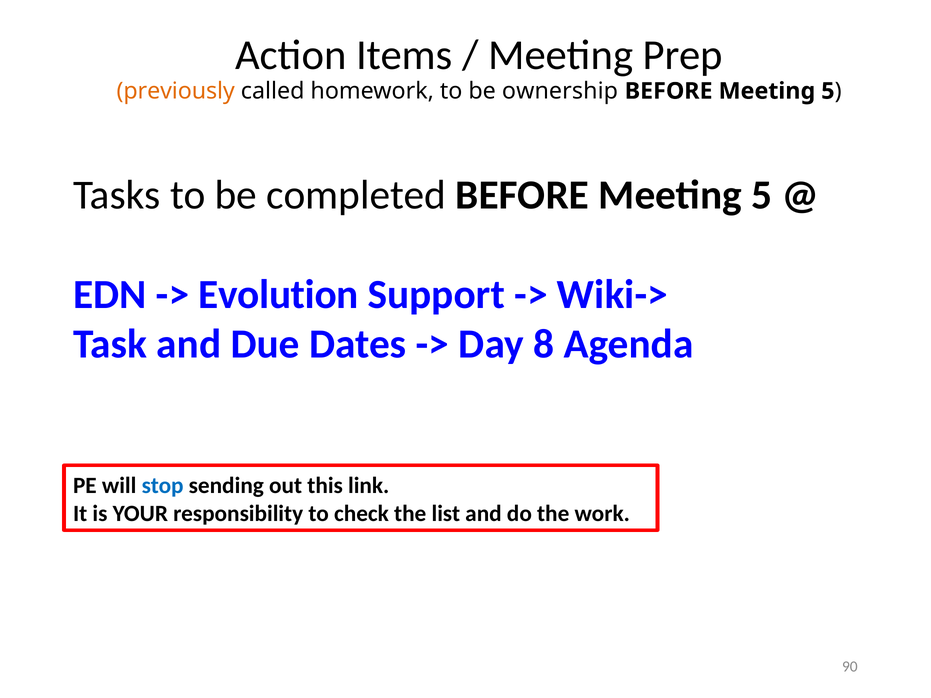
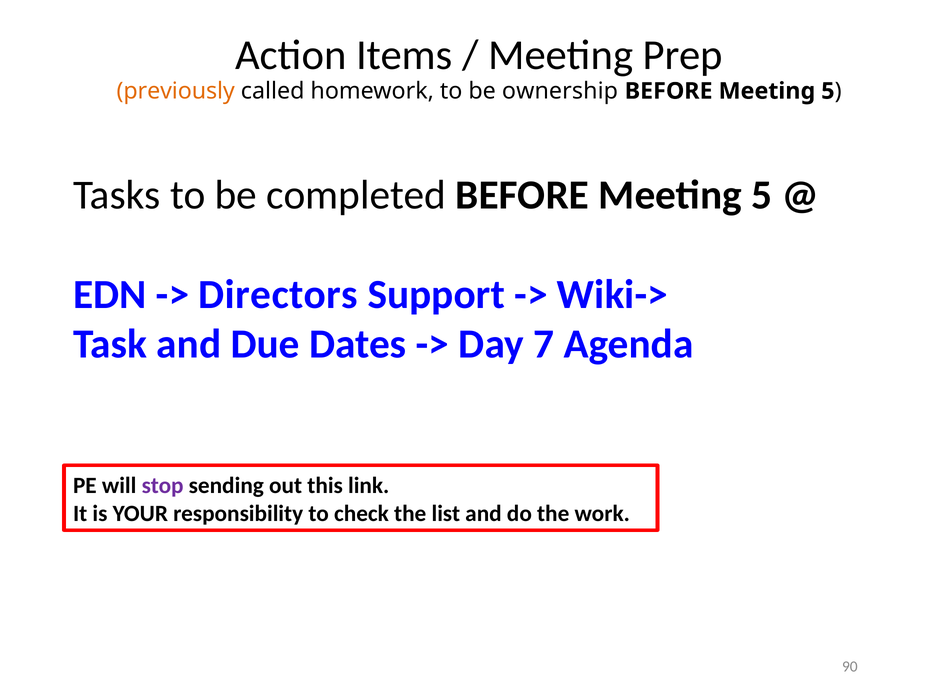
Evolution: Evolution -> Directors (278, 295)
8: 8 -> 7 (544, 344)
stop colour: blue -> purple (163, 486)
